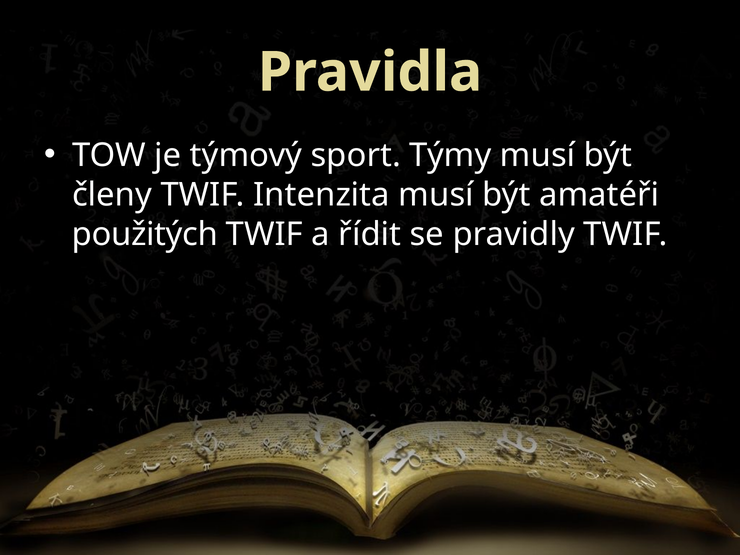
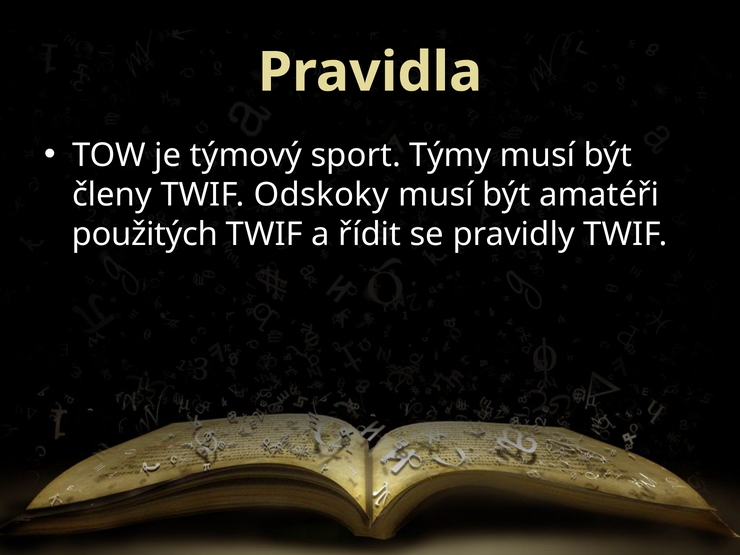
Intenzita: Intenzita -> Odskoky (321, 195)
